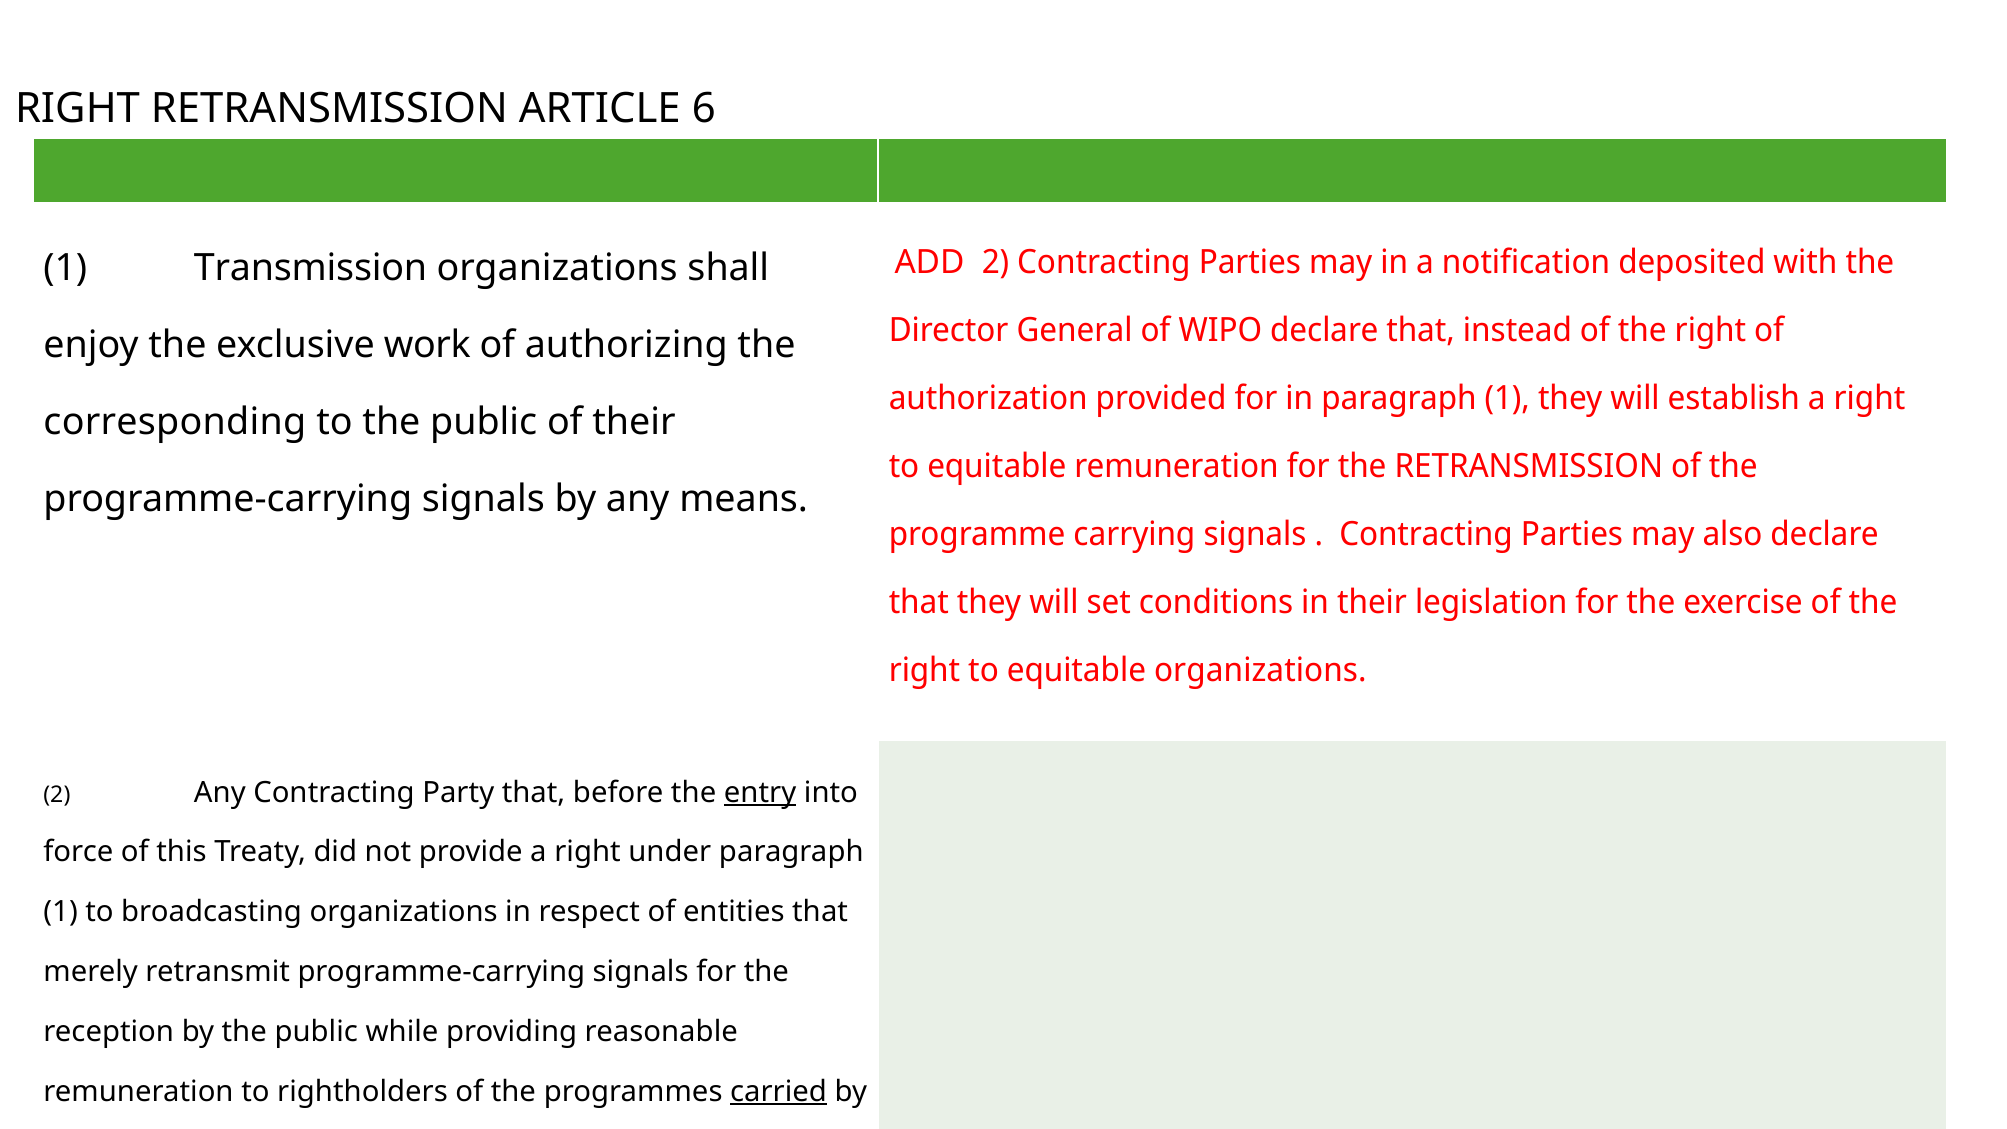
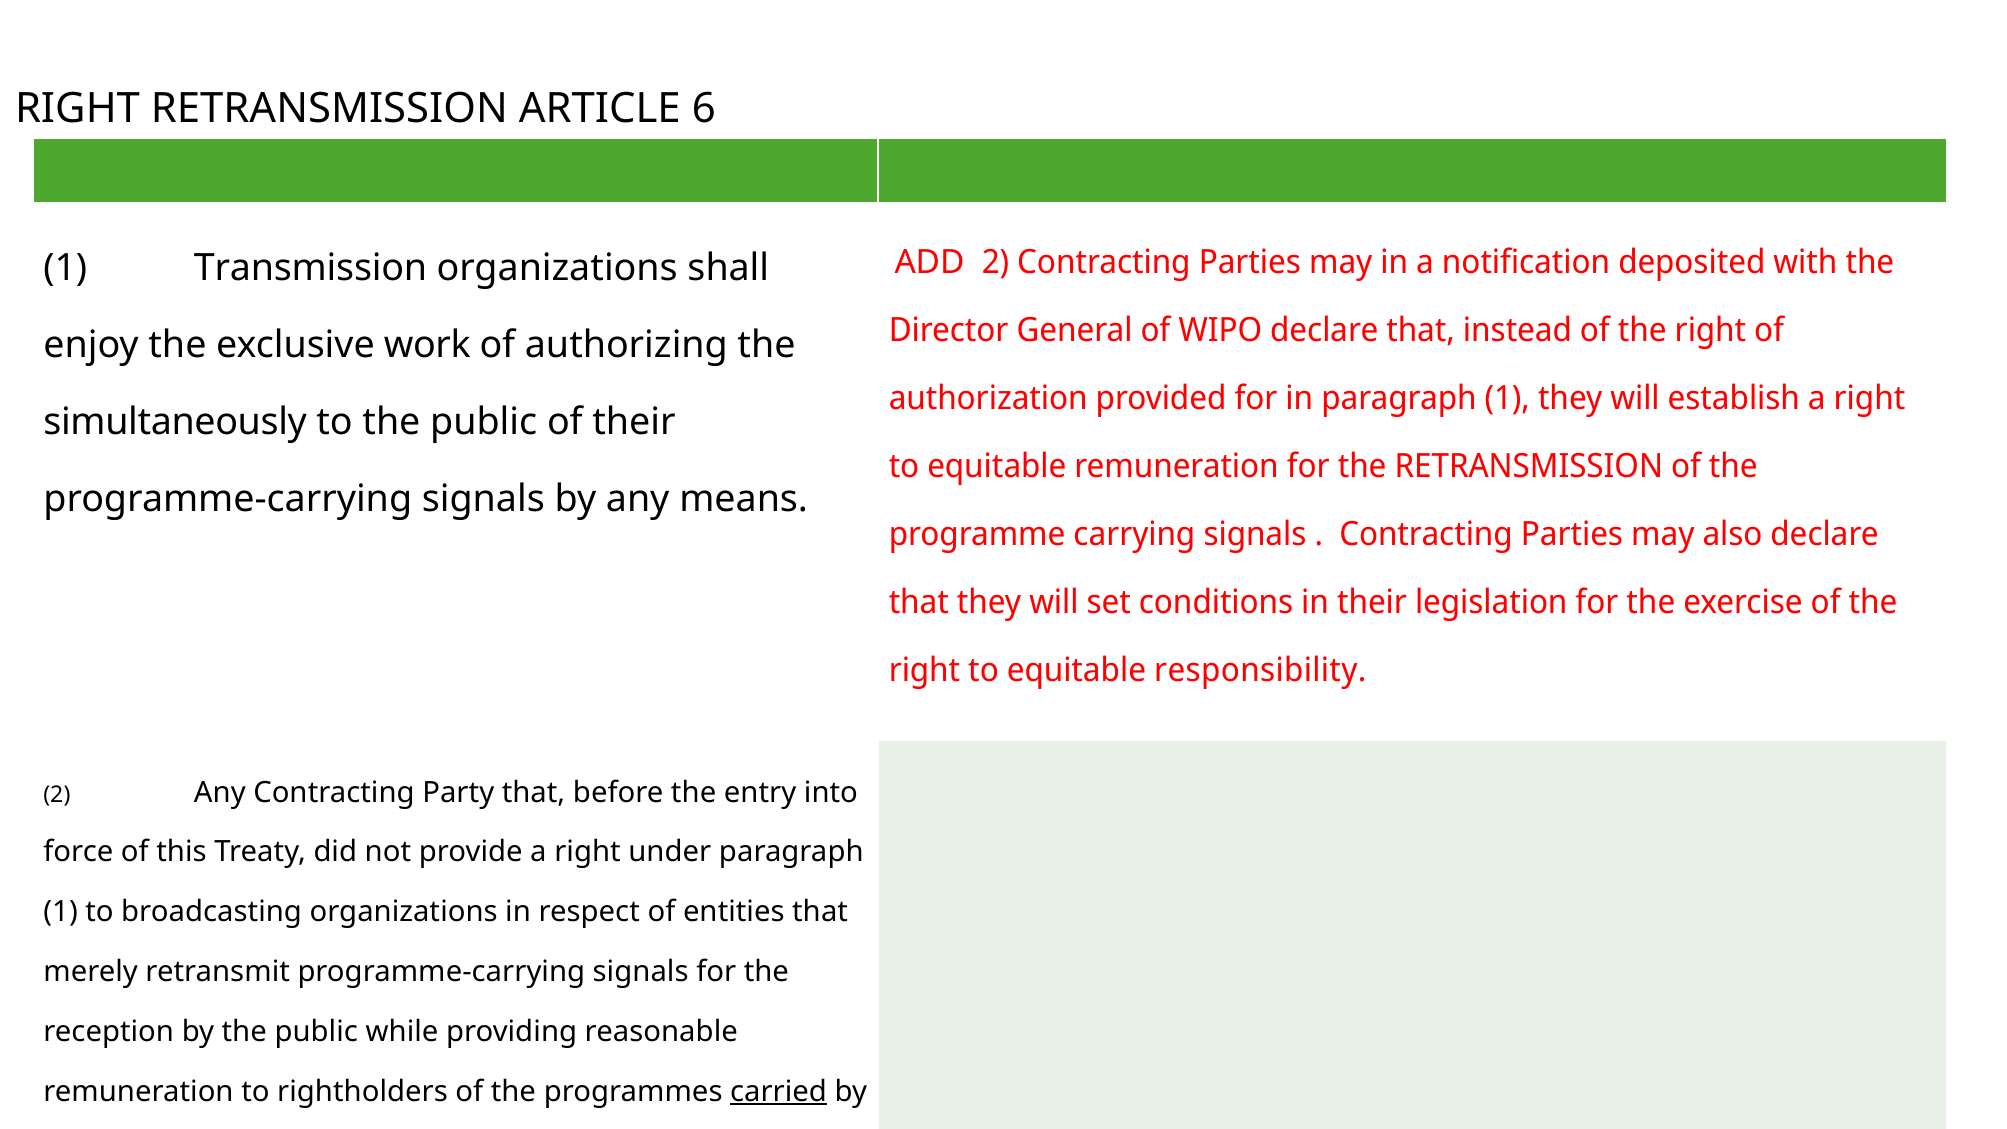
corresponding: corresponding -> simultaneously (175, 422)
equitable organizations: organizations -> responsibility (1260, 671)
entry underline: present -> none (760, 792)
